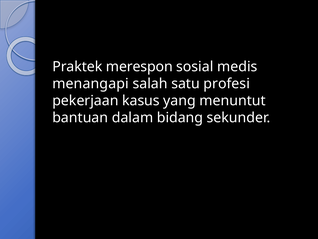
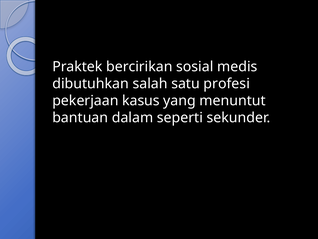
merespon: merespon -> bercirikan (139, 67)
menangapi: menangapi -> dibutuhkan (91, 84)
bidang: bidang -> seperti (180, 118)
